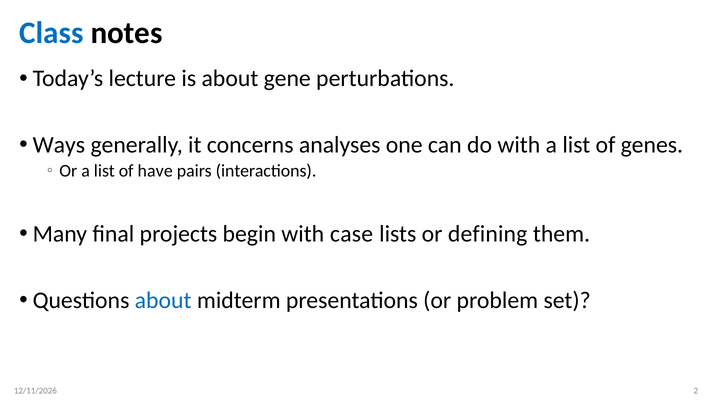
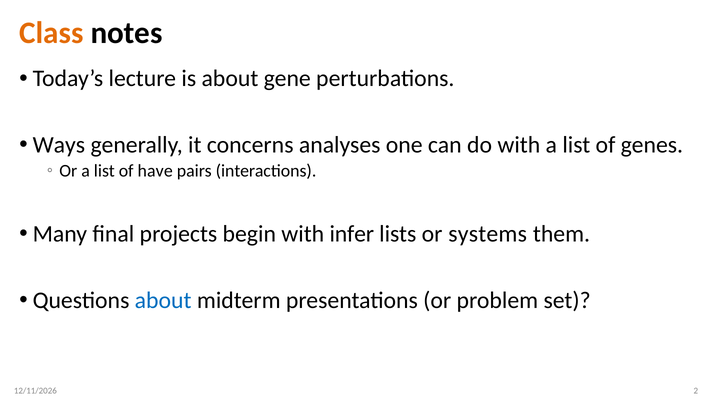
Class colour: blue -> orange (51, 33)
case: case -> infer (352, 234)
defining: defining -> systems (488, 234)
